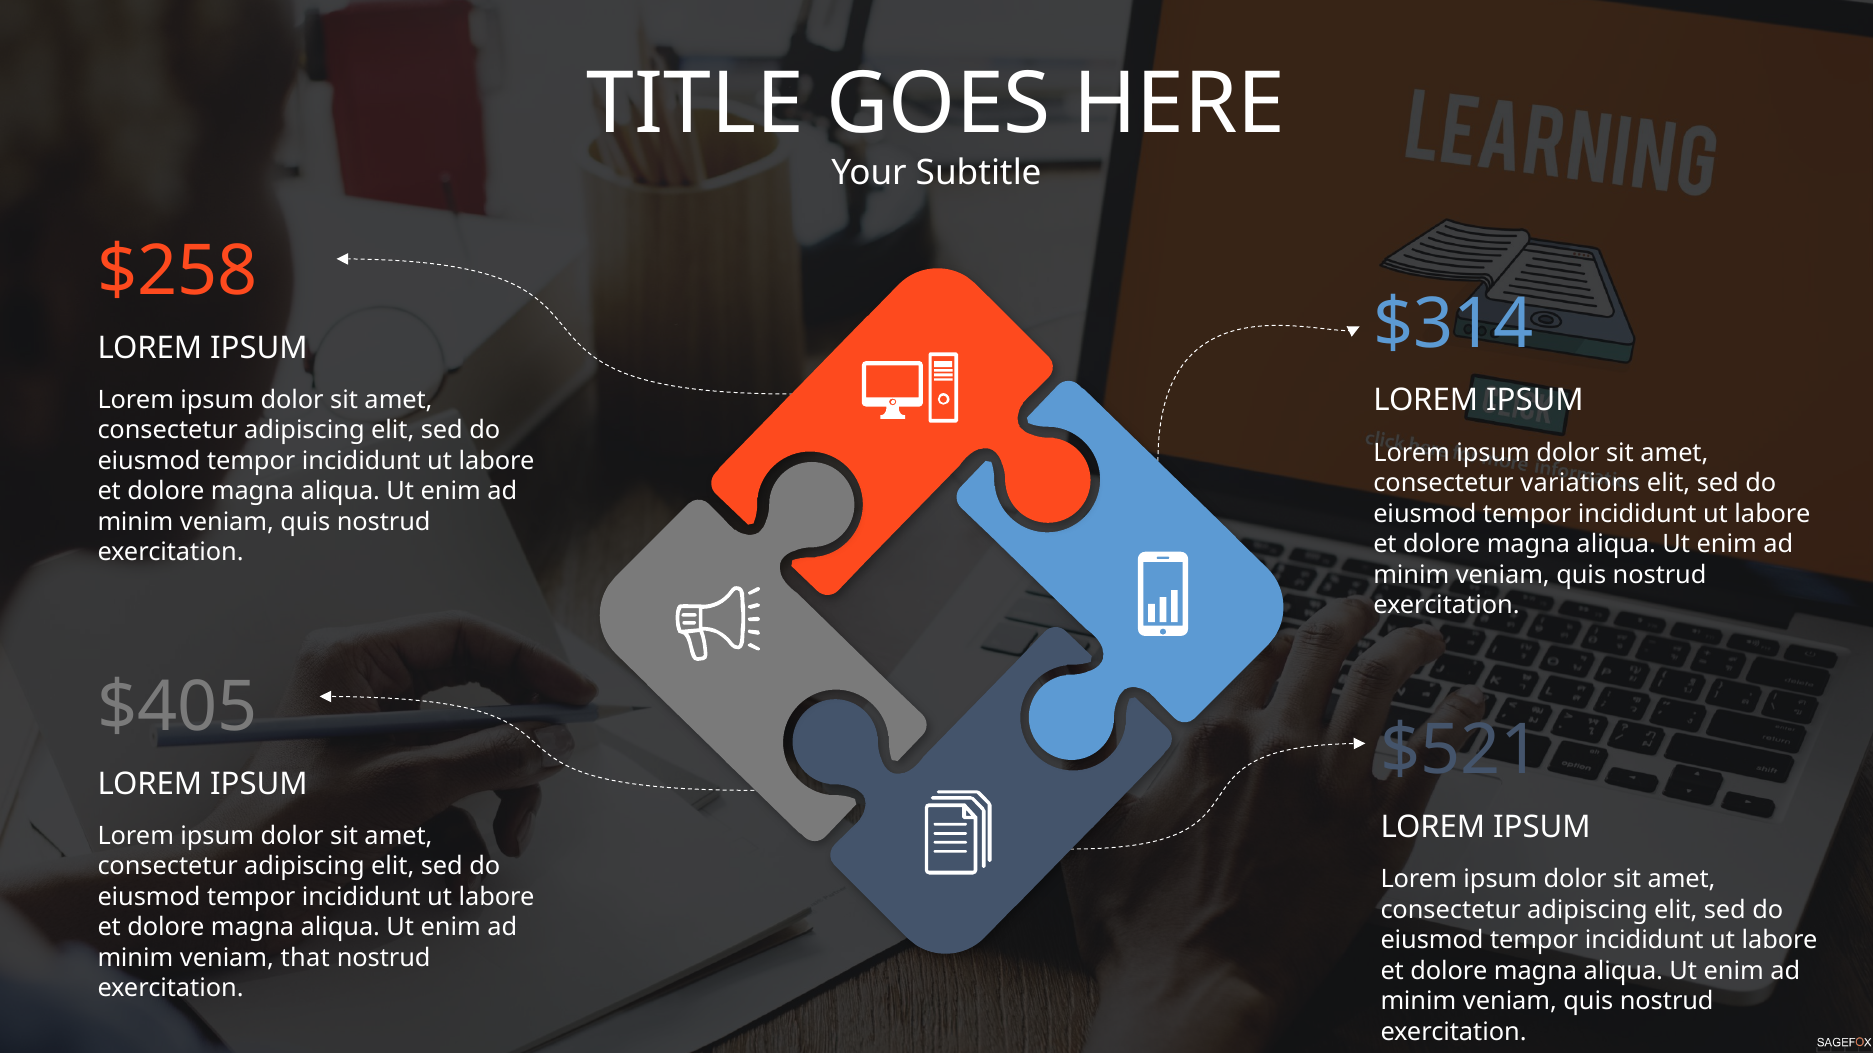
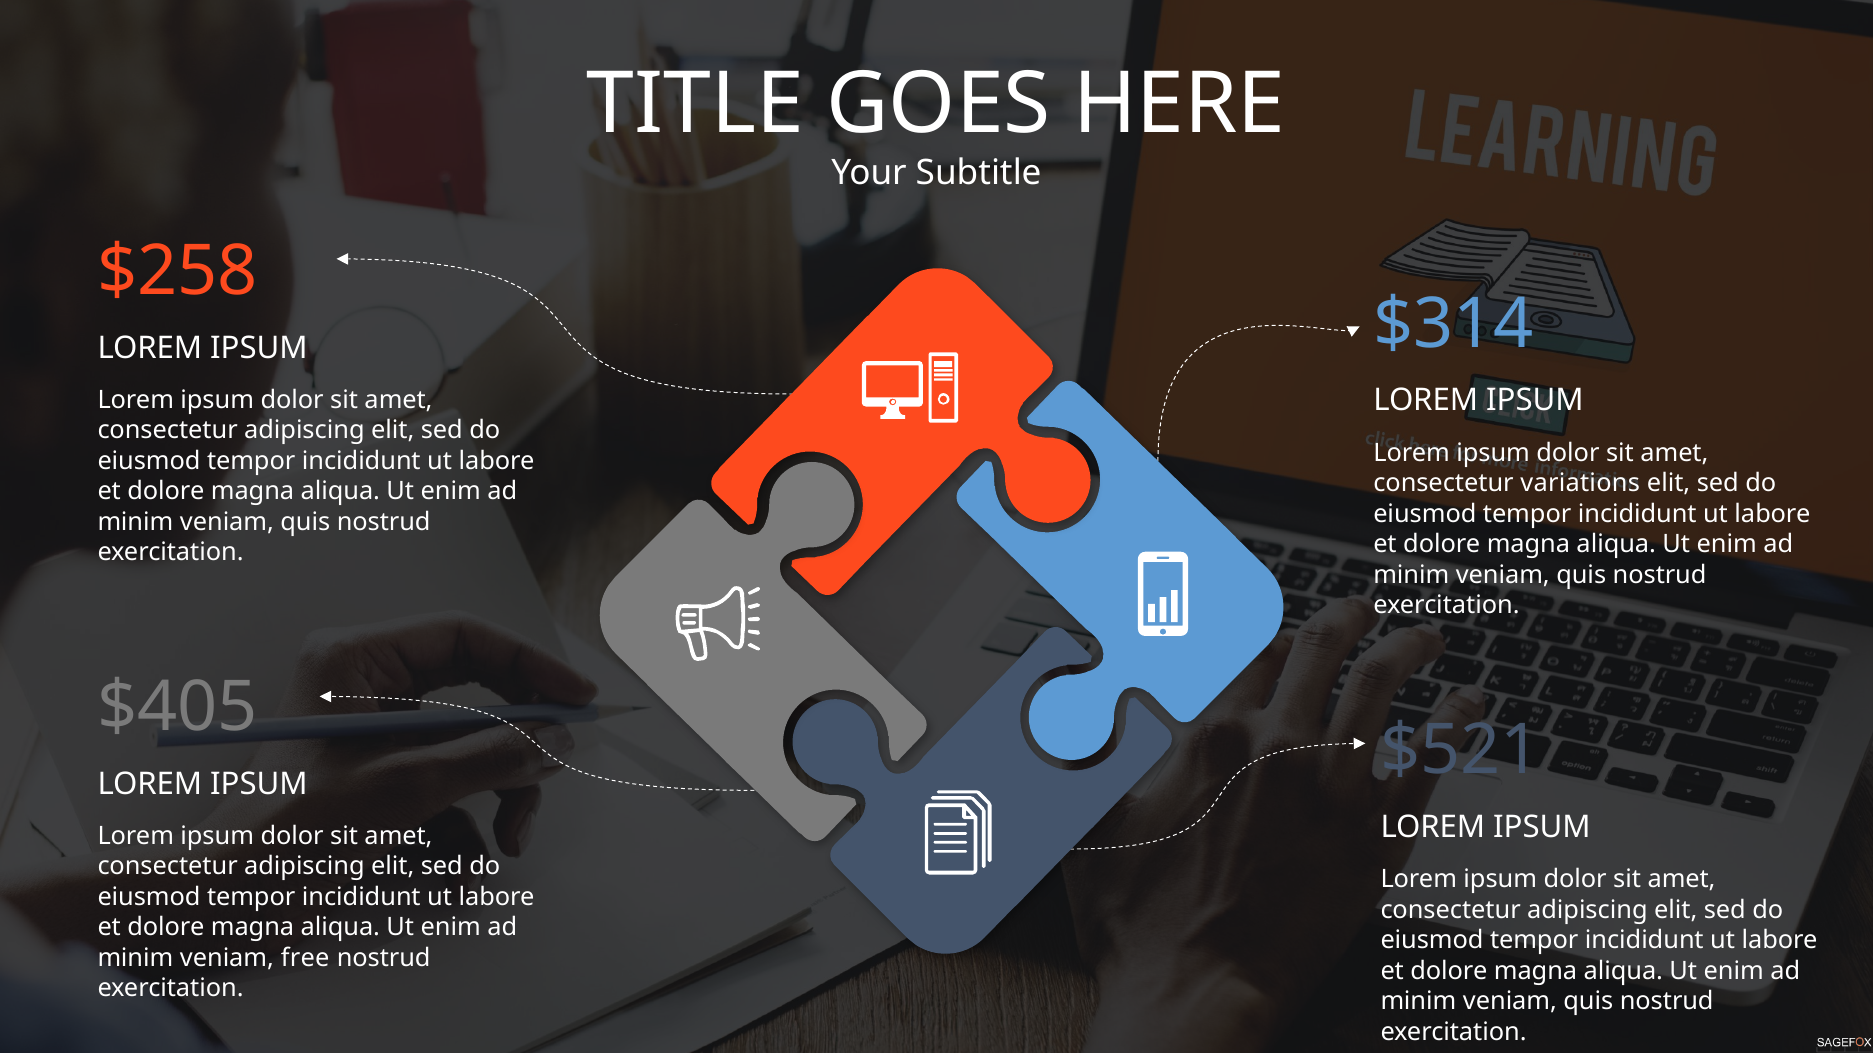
that: that -> free (305, 958)
